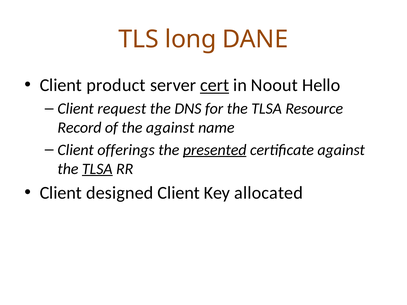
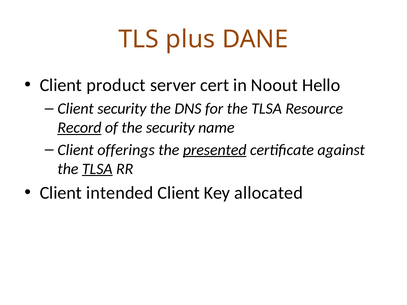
long: long -> plus (190, 39)
cert underline: present -> none (215, 85)
Client request: request -> security (122, 109)
Record underline: none -> present (79, 128)
the against: against -> security (170, 128)
designed: designed -> intended (120, 193)
